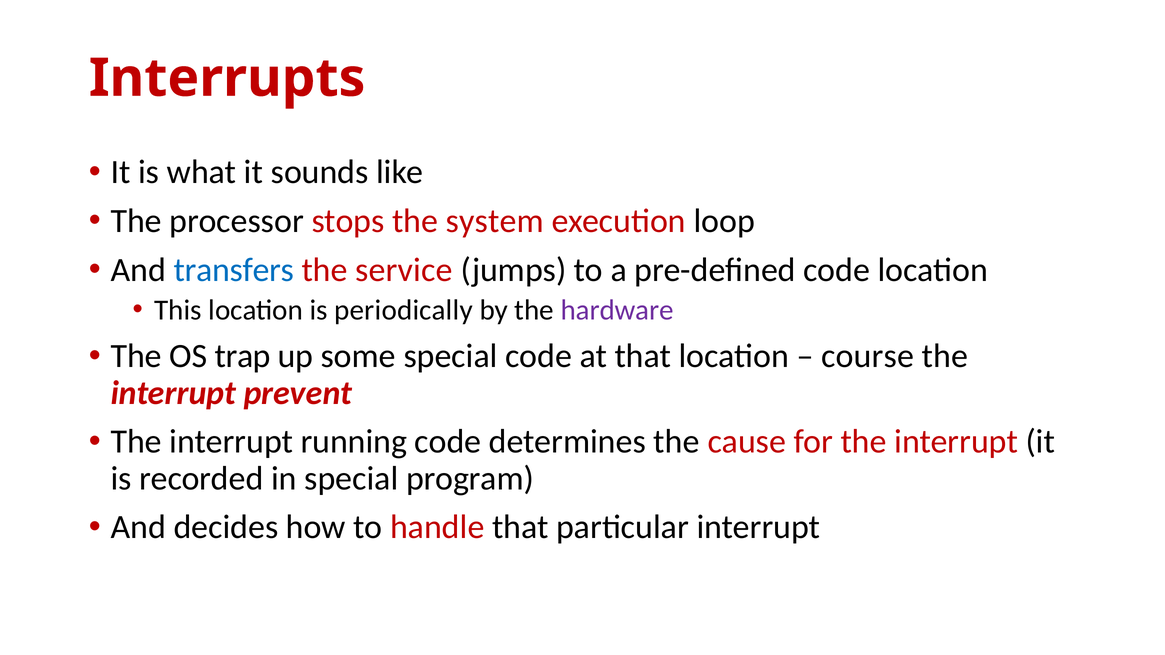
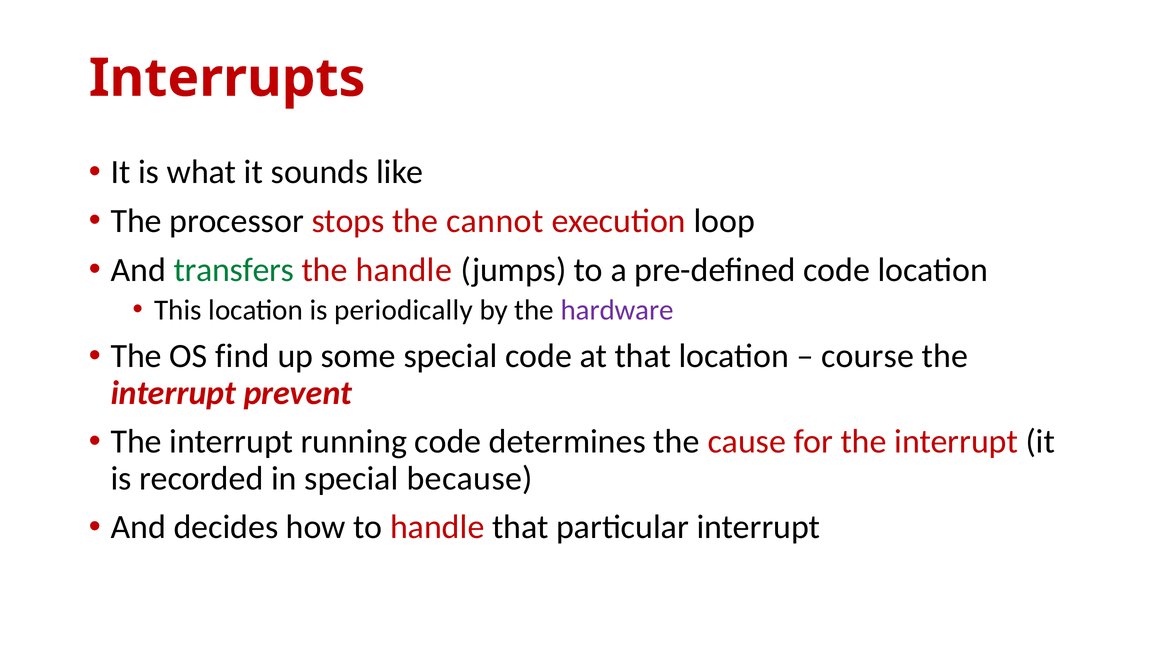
system: system -> cannot (495, 221)
transfers colour: blue -> green (234, 270)
the service: service -> handle (404, 270)
trap: trap -> find (242, 356)
program: program -> because (470, 479)
